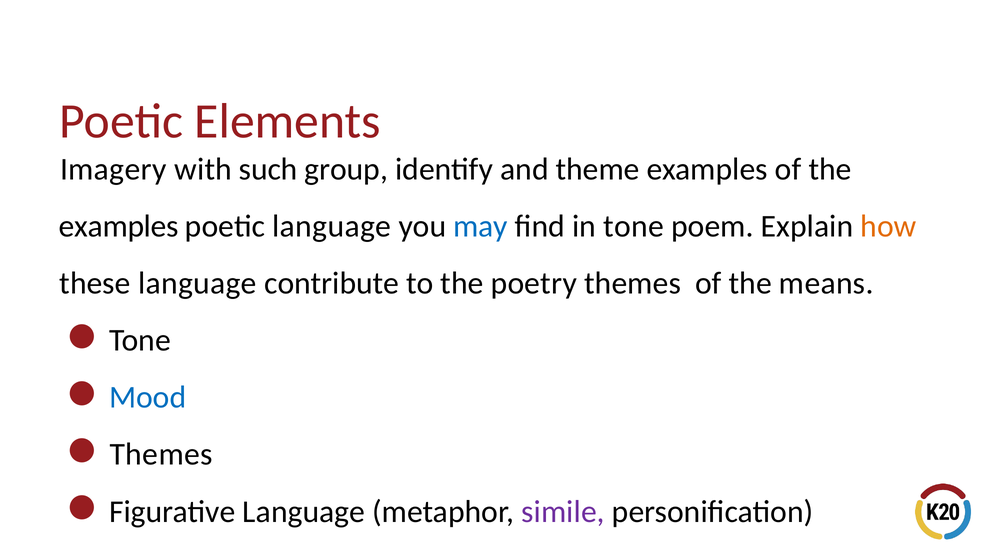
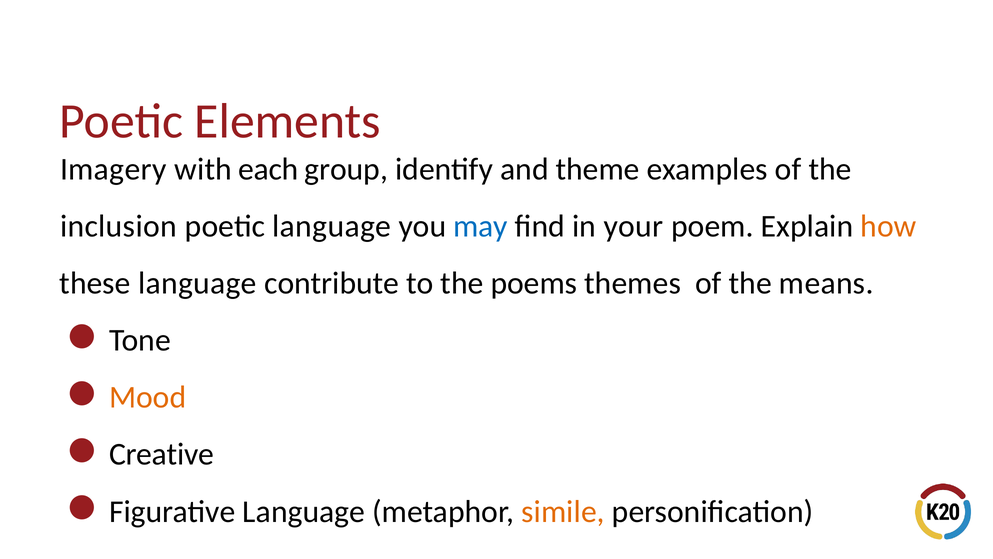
such: such -> each (268, 169)
examples: examples -> inclusion (118, 226)
in tone: tone -> your (633, 226)
poetry: poetry -> poems (534, 283)
Mood colour: blue -> orange (148, 397)
Themes: Themes -> Creative (161, 454)
simile colour: purple -> orange (563, 511)
